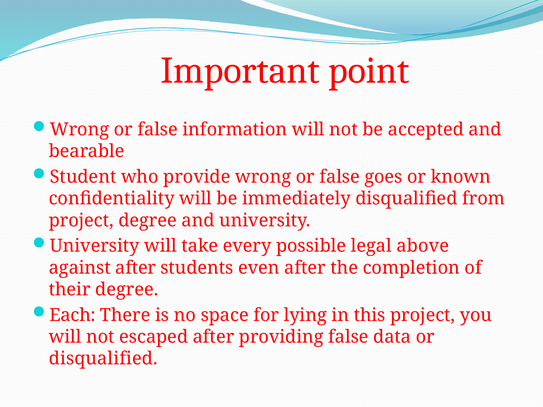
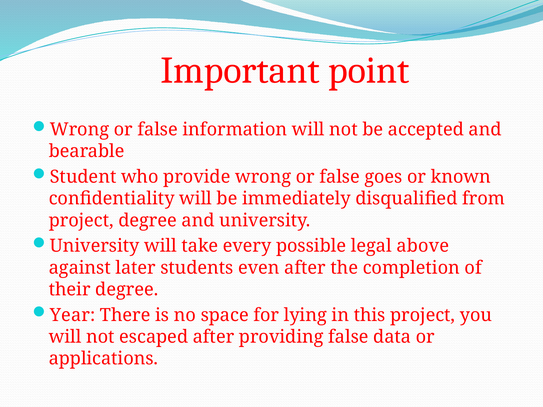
against after: after -> later (136, 268)
Each: Each -> Year (73, 315)
disqualified: disqualified -> applications (103, 359)
